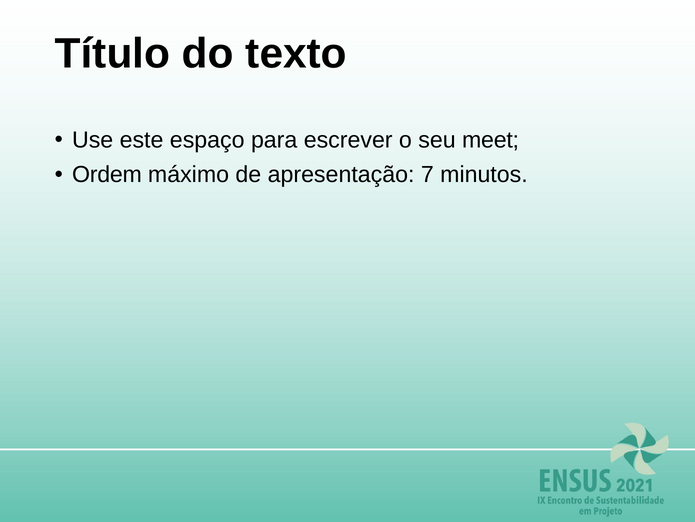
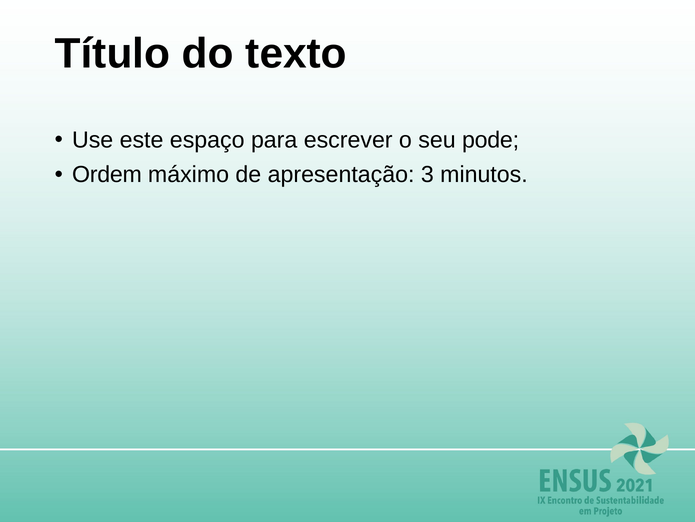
meet: meet -> pode (491, 140)
7: 7 -> 3 (427, 175)
